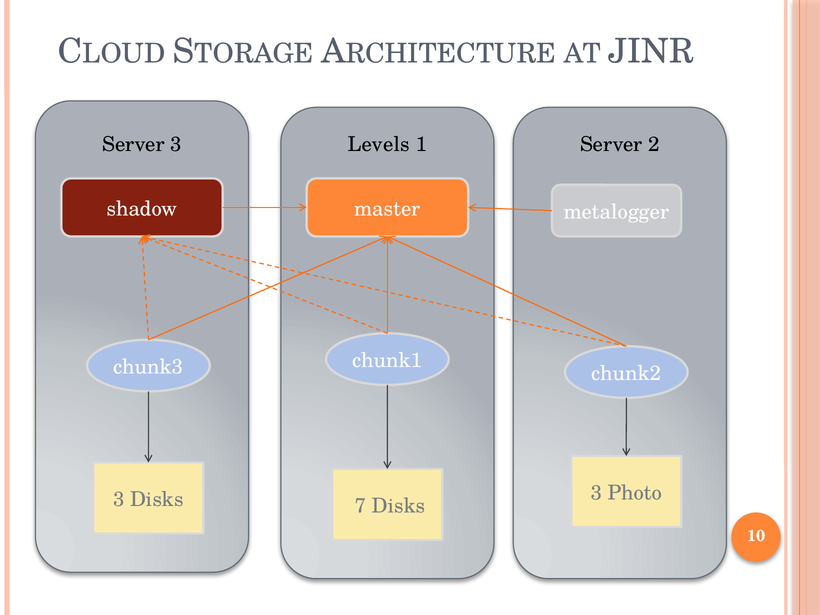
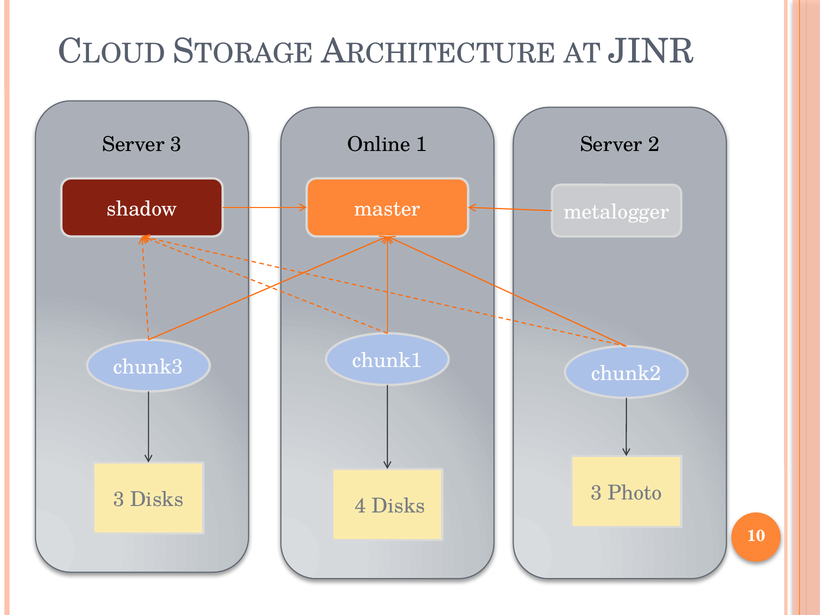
Levels: Levels -> Online (379, 144)
7: 7 -> 4 (361, 506)
